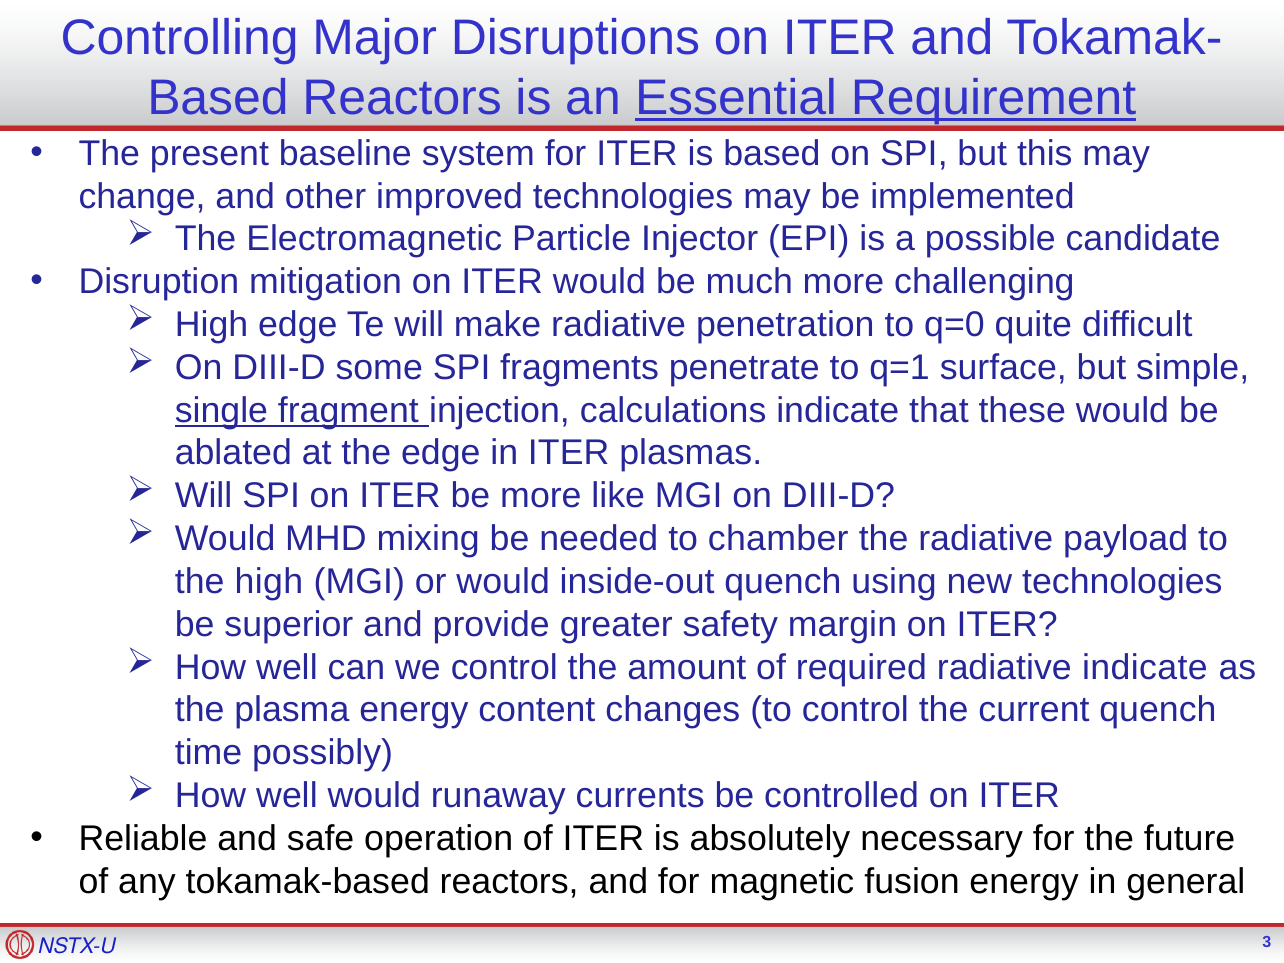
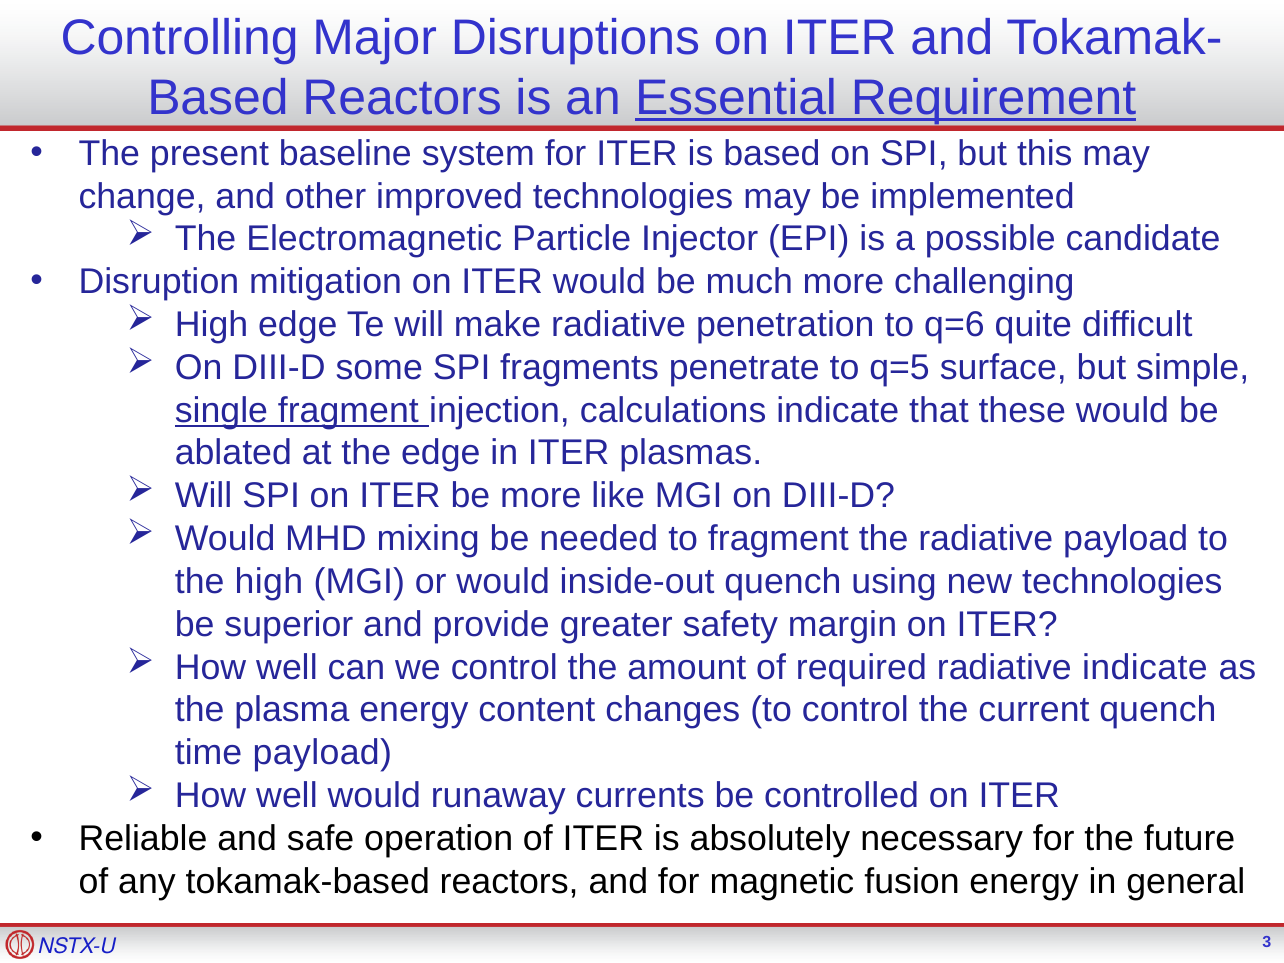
q=0: q=0 -> q=6 (954, 325)
q=1: q=1 -> q=5 (900, 368)
to chamber: chamber -> fragment (778, 539)
time possibly: possibly -> payload (322, 753)
